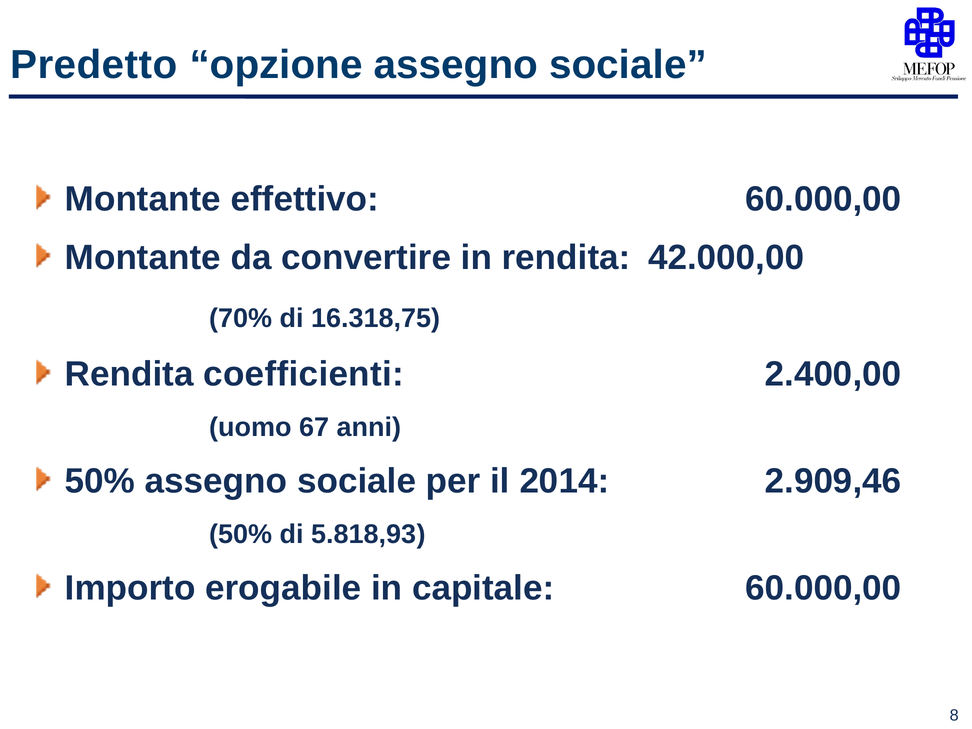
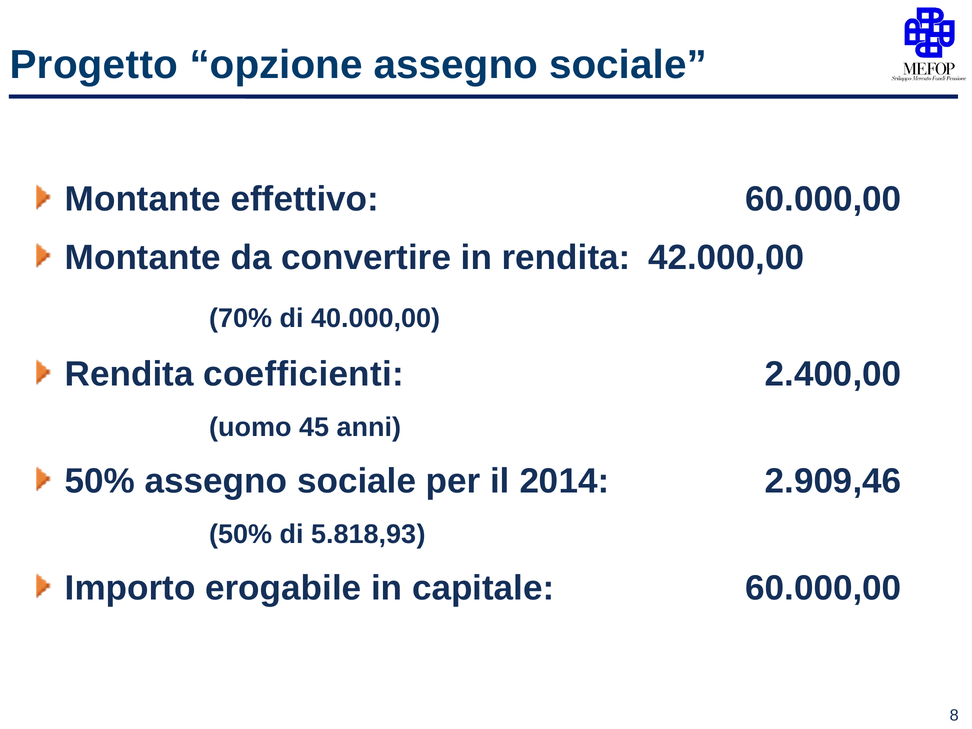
Predetto: Predetto -> Progetto (94, 65)
16.318,75: 16.318,75 -> 40.000,00 (376, 319)
67: 67 -> 45 (314, 427)
